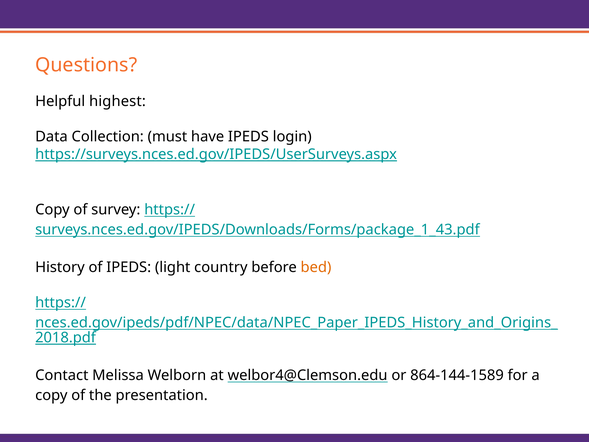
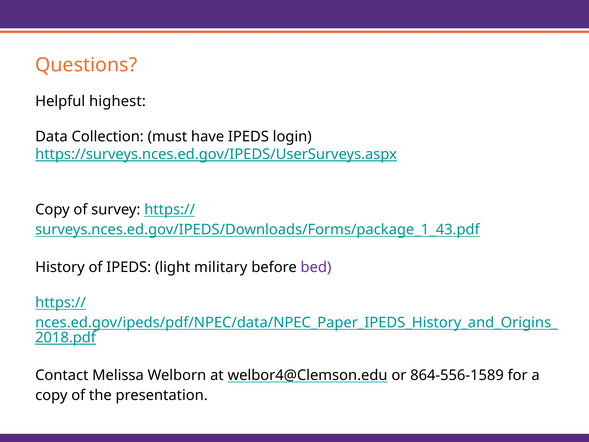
country: country -> military (221, 267)
bed colour: orange -> purple (316, 267)
864-144-1589: 864-144-1589 -> 864-556-1589 (457, 375)
